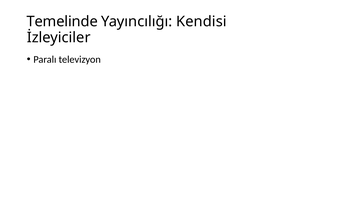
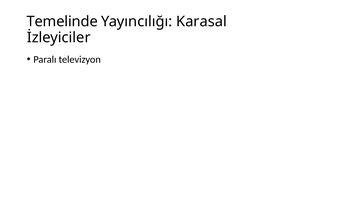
Kendisi: Kendisi -> Karasal (202, 22)
